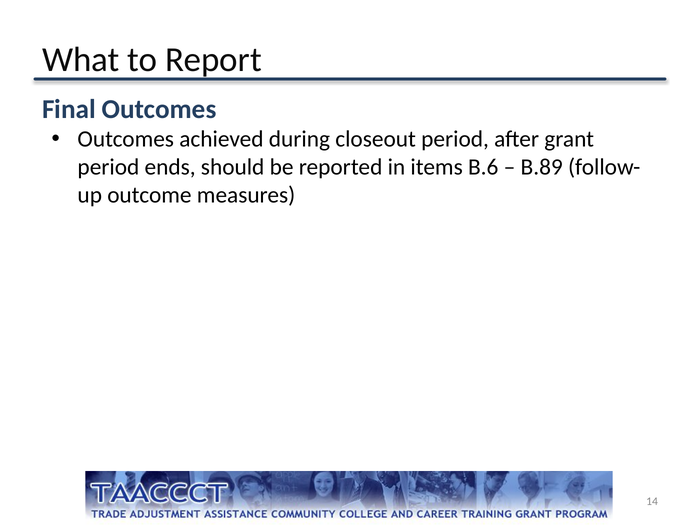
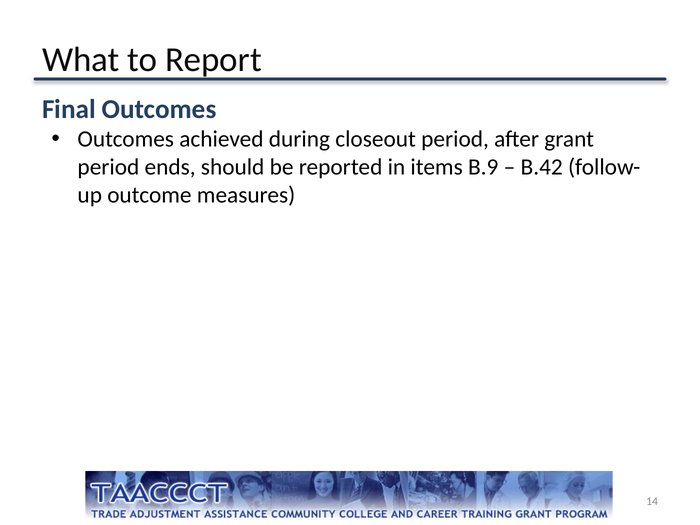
B.6: B.6 -> B.9 (483, 167)
B.89: B.89 -> B.42 (542, 167)
